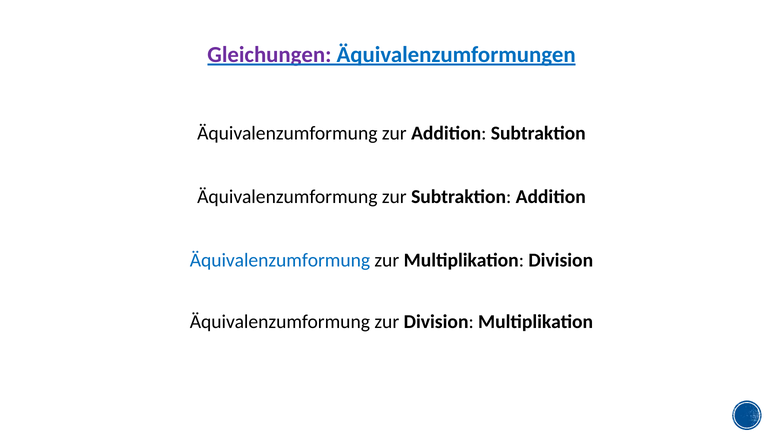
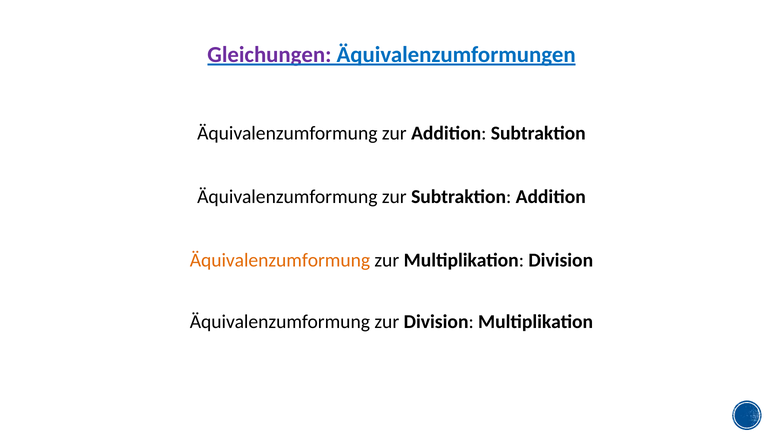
Äquivalenzumformung colour: blue -> orange (280, 260)
